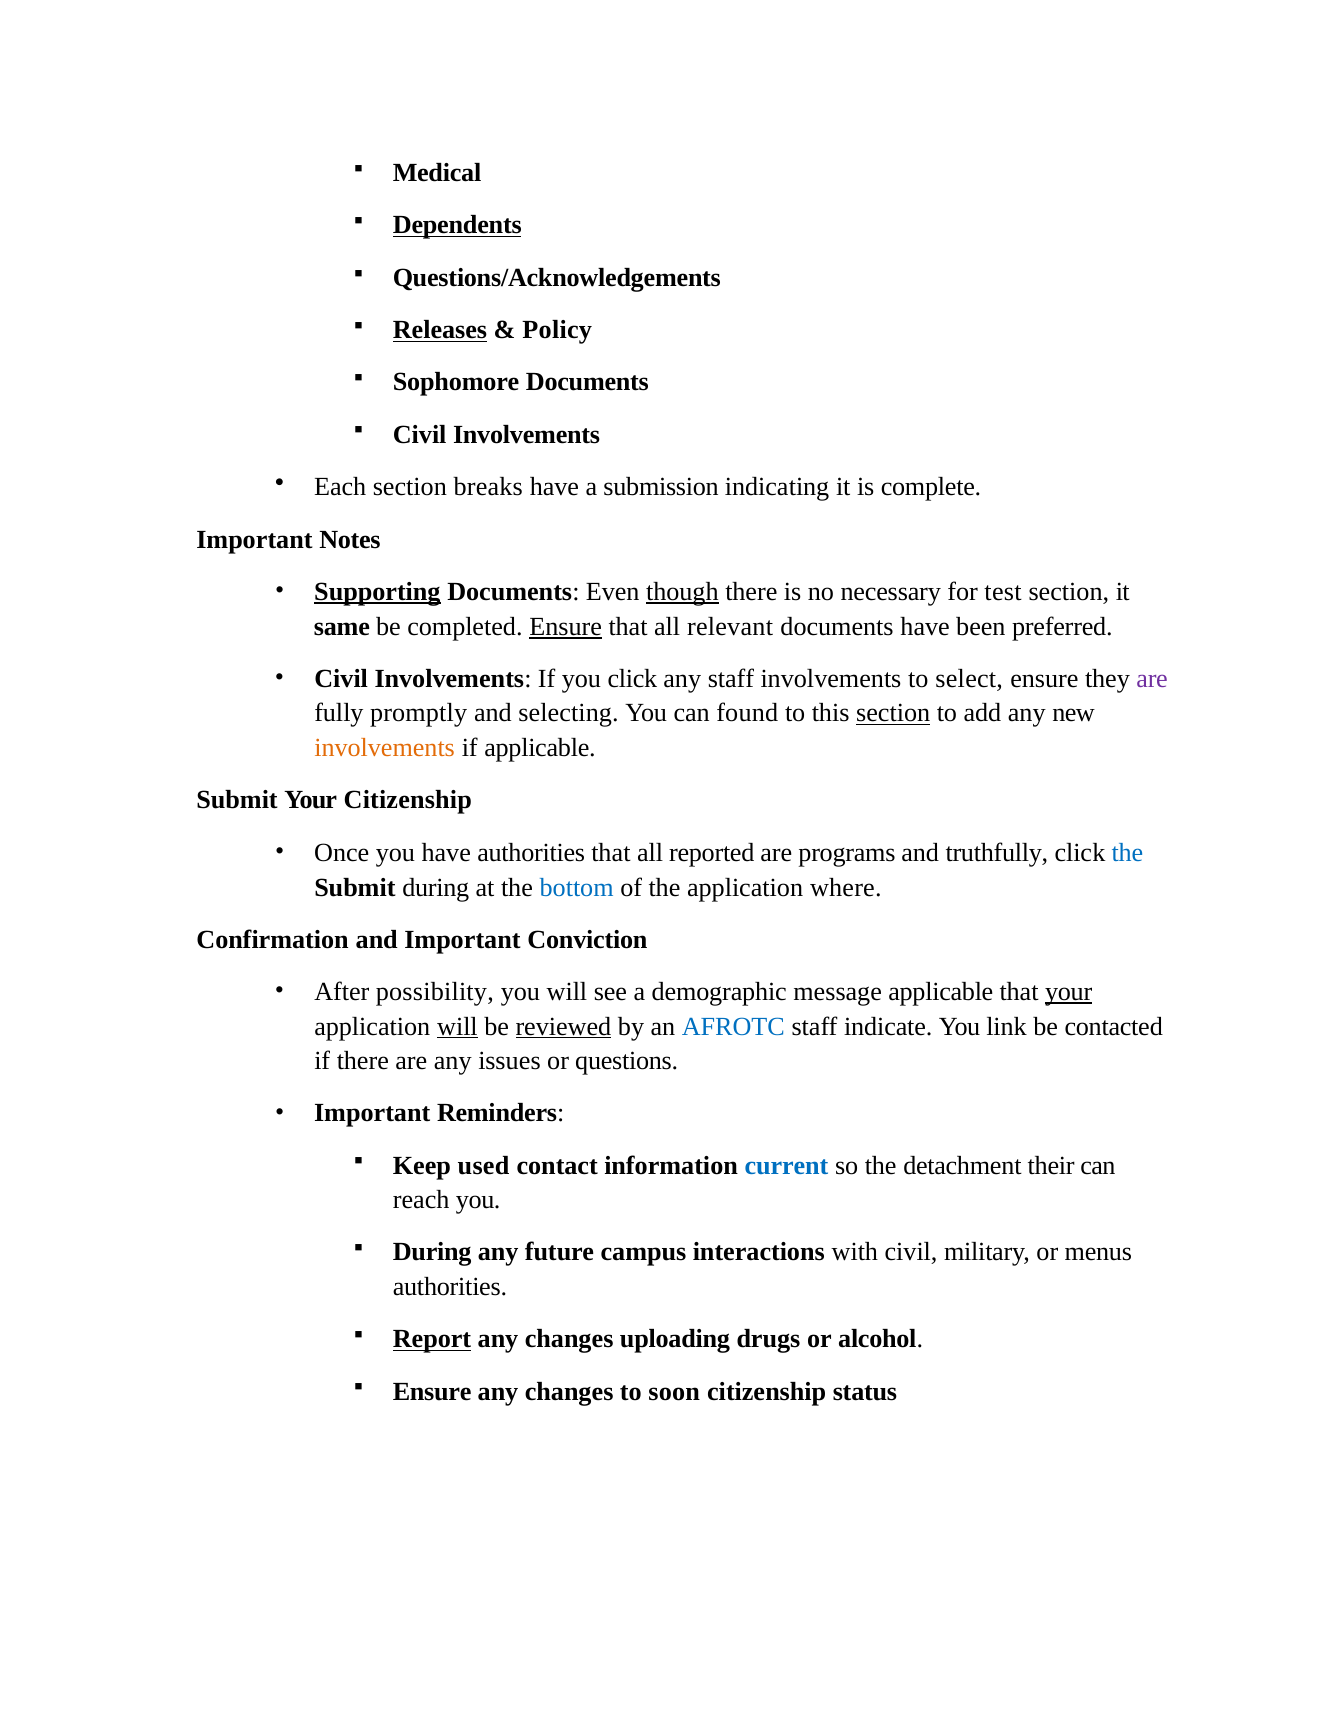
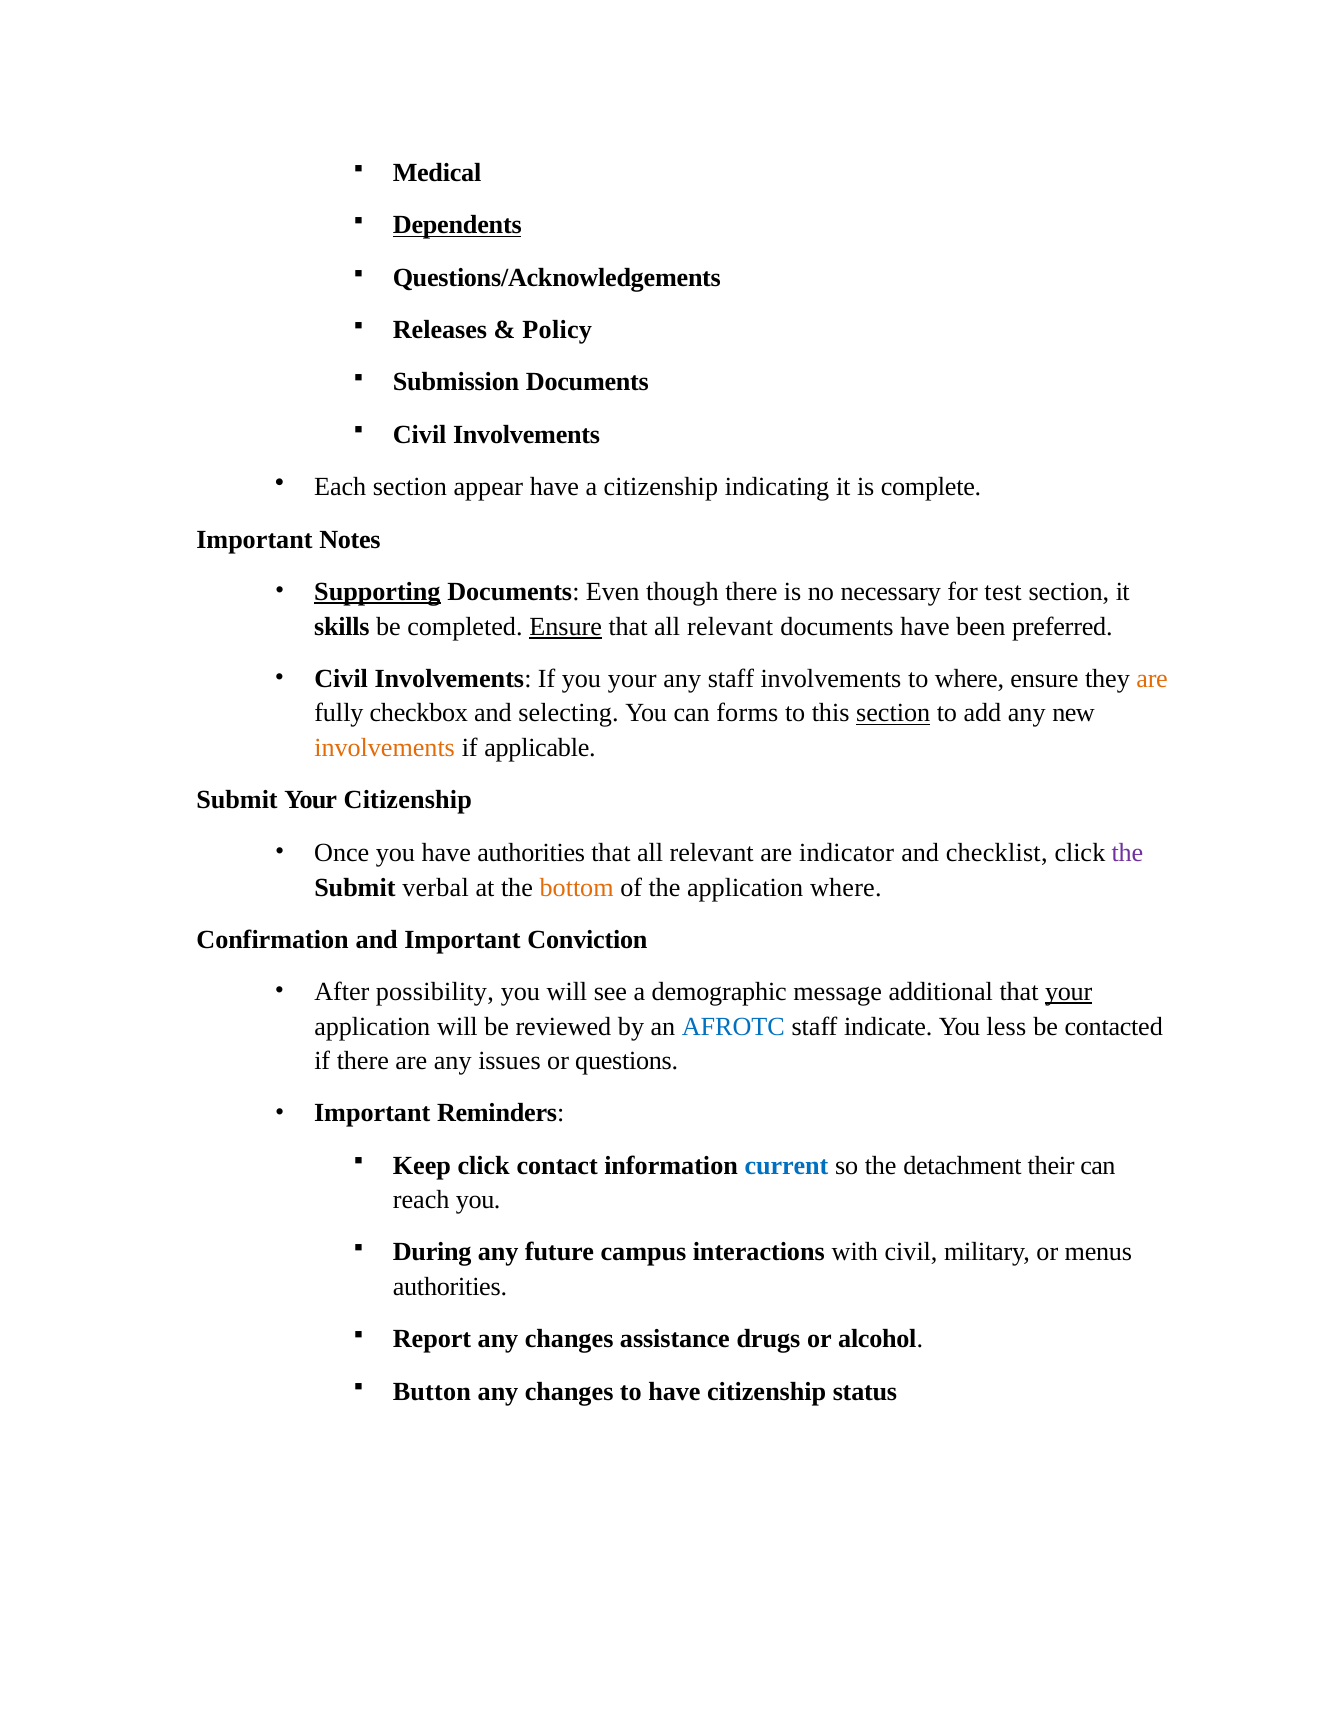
Releases underline: present -> none (440, 330)
Sophomore: Sophomore -> Submission (456, 382)
breaks: breaks -> appear (488, 487)
a submission: submission -> citizenship (661, 487)
though underline: present -> none (682, 592)
same: same -> skills (342, 627)
you click: click -> your (632, 679)
to select: select -> where (969, 679)
are colour: purple -> orange (1152, 679)
promptly: promptly -> checkbox (419, 713)
found: found -> forms (747, 713)
reported: reported -> relevant (712, 853)
programs: programs -> indicator (847, 853)
truthfully: truthfully -> checklist (997, 853)
the colour: blue -> purple (1127, 853)
Submit during: during -> verbal (436, 887)
bottom colour: blue -> orange (577, 887)
message applicable: applicable -> additional (941, 992)
will underline: present -> none (457, 1026)
reviewed underline: present -> none (563, 1026)
link: link -> less (1006, 1026)
Keep used: used -> click (484, 1165)
Report underline: present -> none (432, 1339)
uploading: uploading -> assistance (675, 1339)
Ensure: Ensure -> Button (432, 1391)
to soon: soon -> have (674, 1391)
